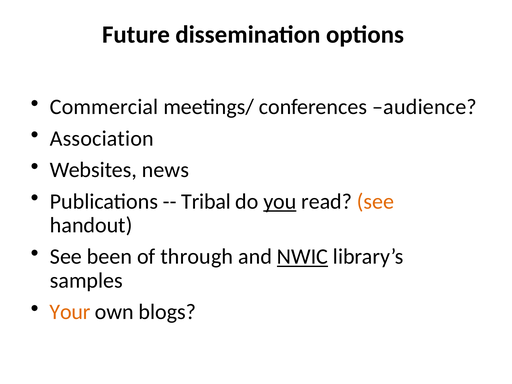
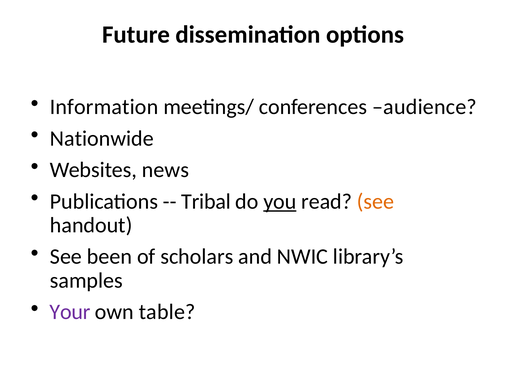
Commercial: Commercial -> Information (104, 107)
Association: Association -> Nationwide (102, 138)
through: through -> scholars (197, 257)
NWIC underline: present -> none (303, 257)
Your colour: orange -> purple (70, 312)
blogs: blogs -> table (167, 312)
